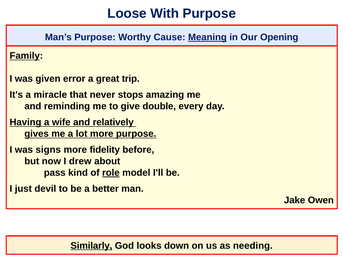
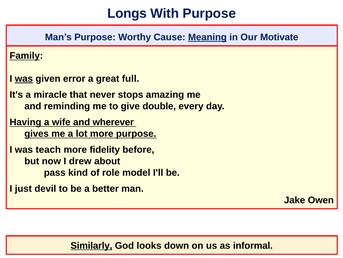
Loose: Loose -> Longs (127, 14)
Opening: Opening -> Motivate (279, 37)
was underline: none -> present (24, 79)
trip: trip -> full (131, 79)
relatively: relatively -> wherever (113, 122)
signs: signs -> teach (48, 149)
role underline: present -> none (111, 172)
needing: needing -> informal (253, 245)
